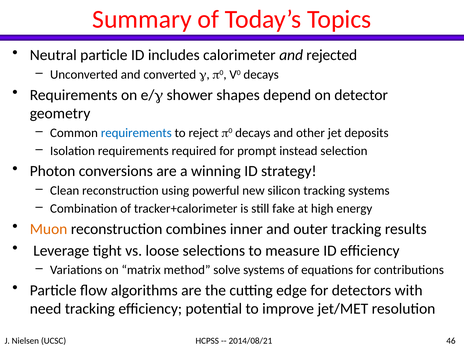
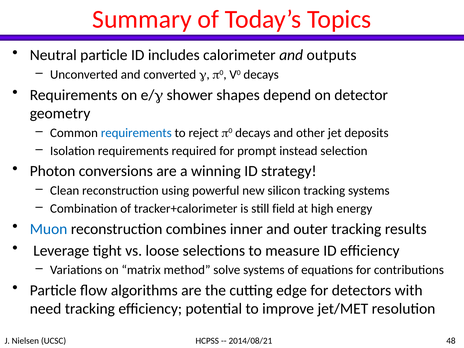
rejected: rejected -> outputs (332, 55)
fake: fake -> field (284, 209)
Muon colour: orange -> blue (49, 229)
46: 46 -> 48 (451, 341)
